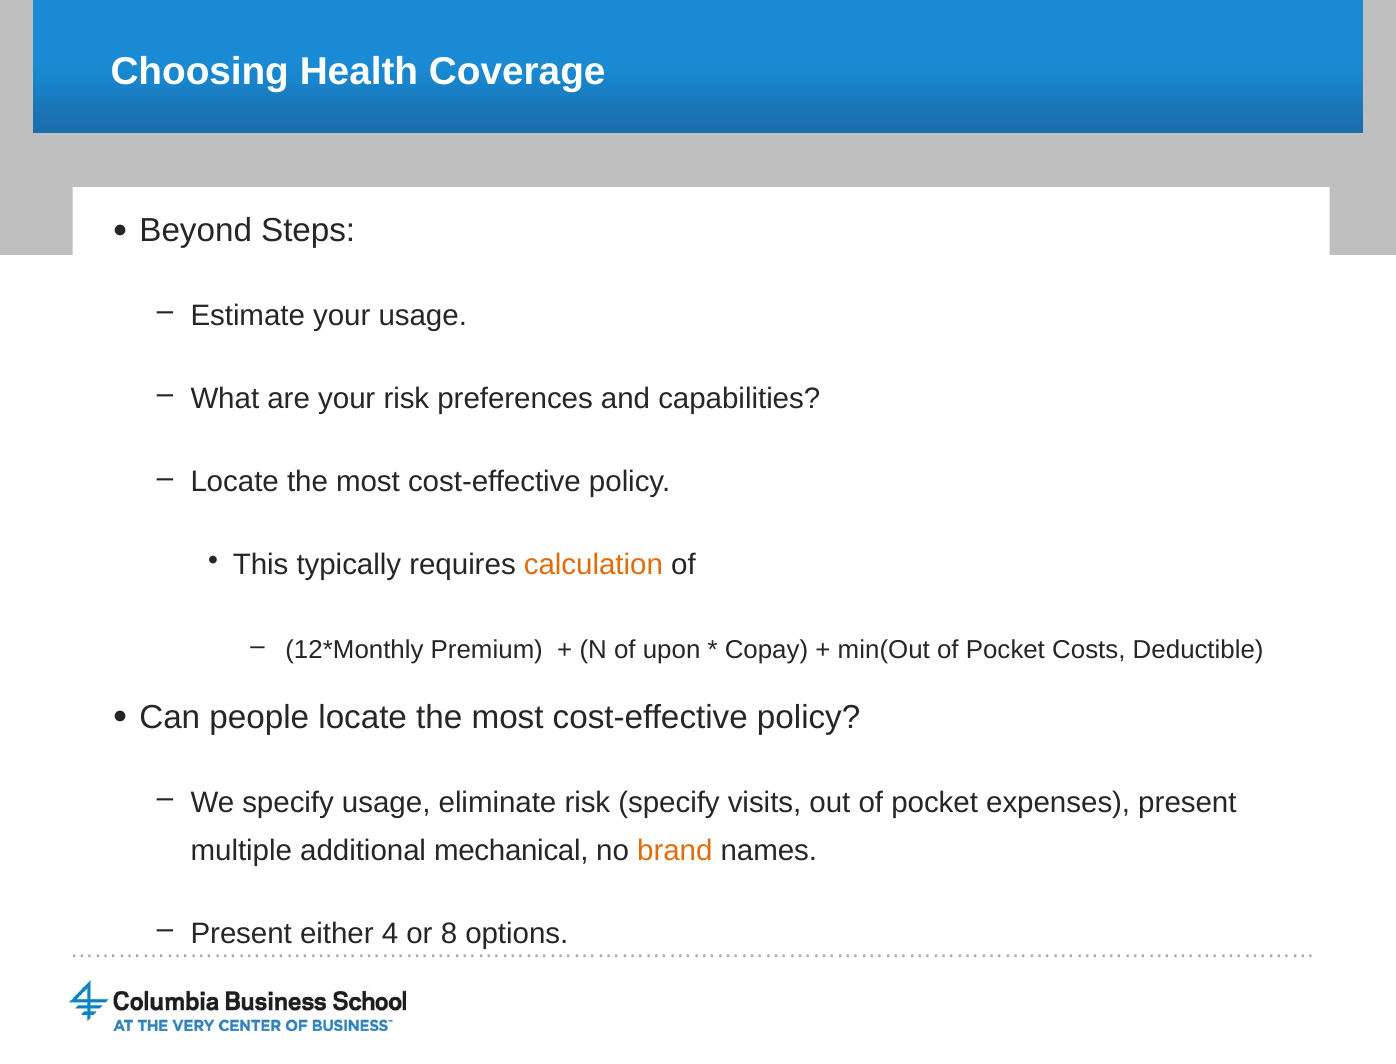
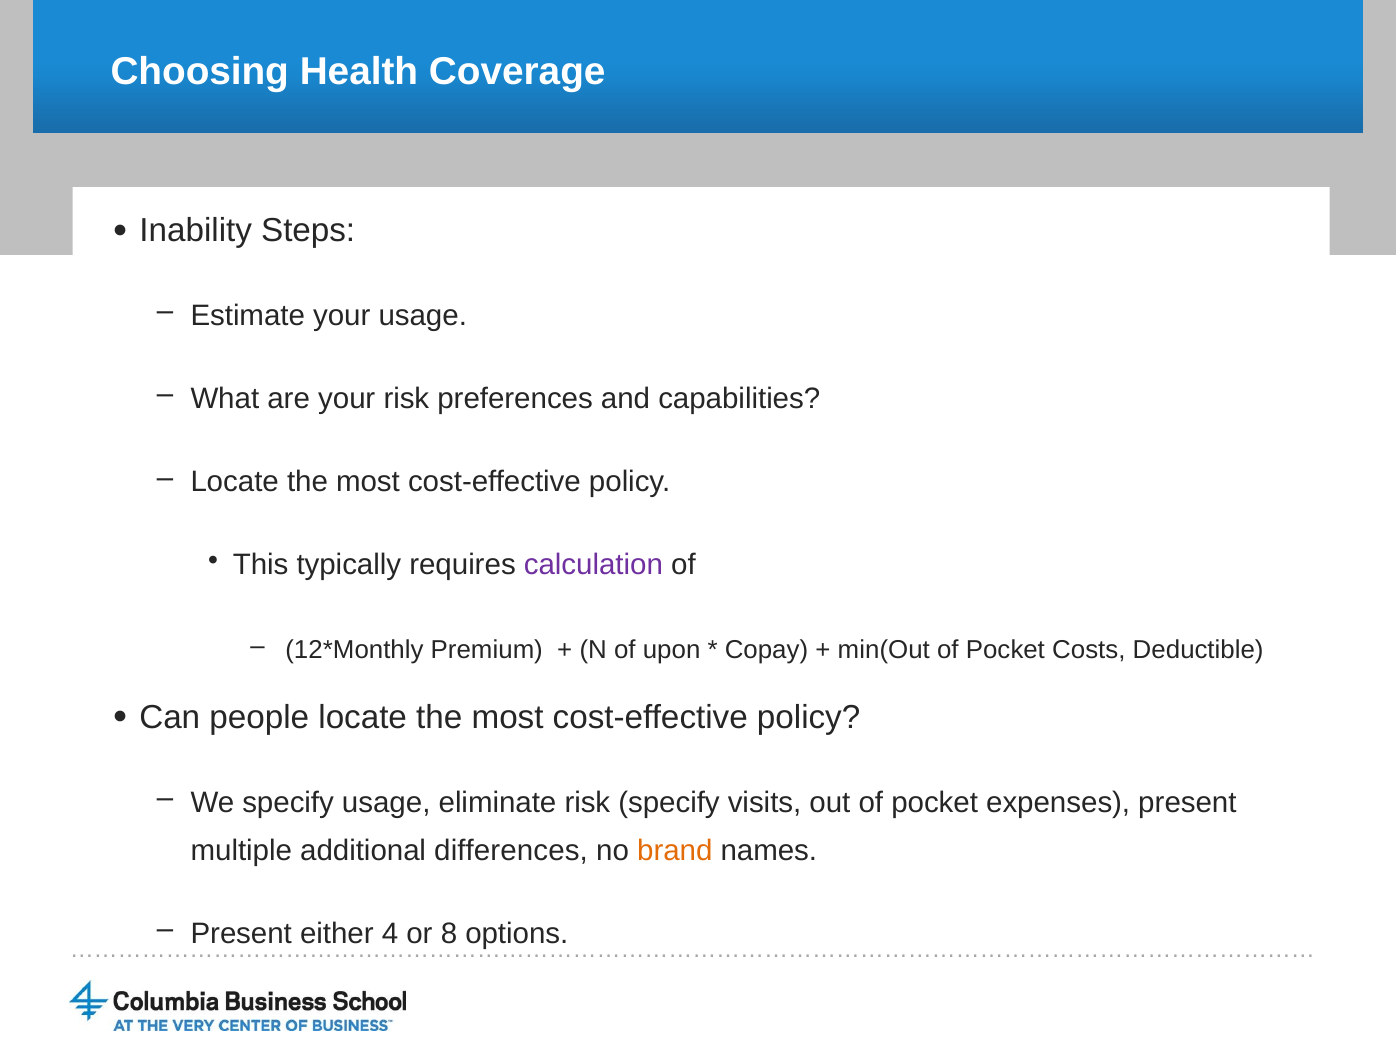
Beyond: Beyond -> Inability (196, 231)
calculation colour: orange -> purple (593, 565)
mechanical: mechanical -> differences (511, 851)
